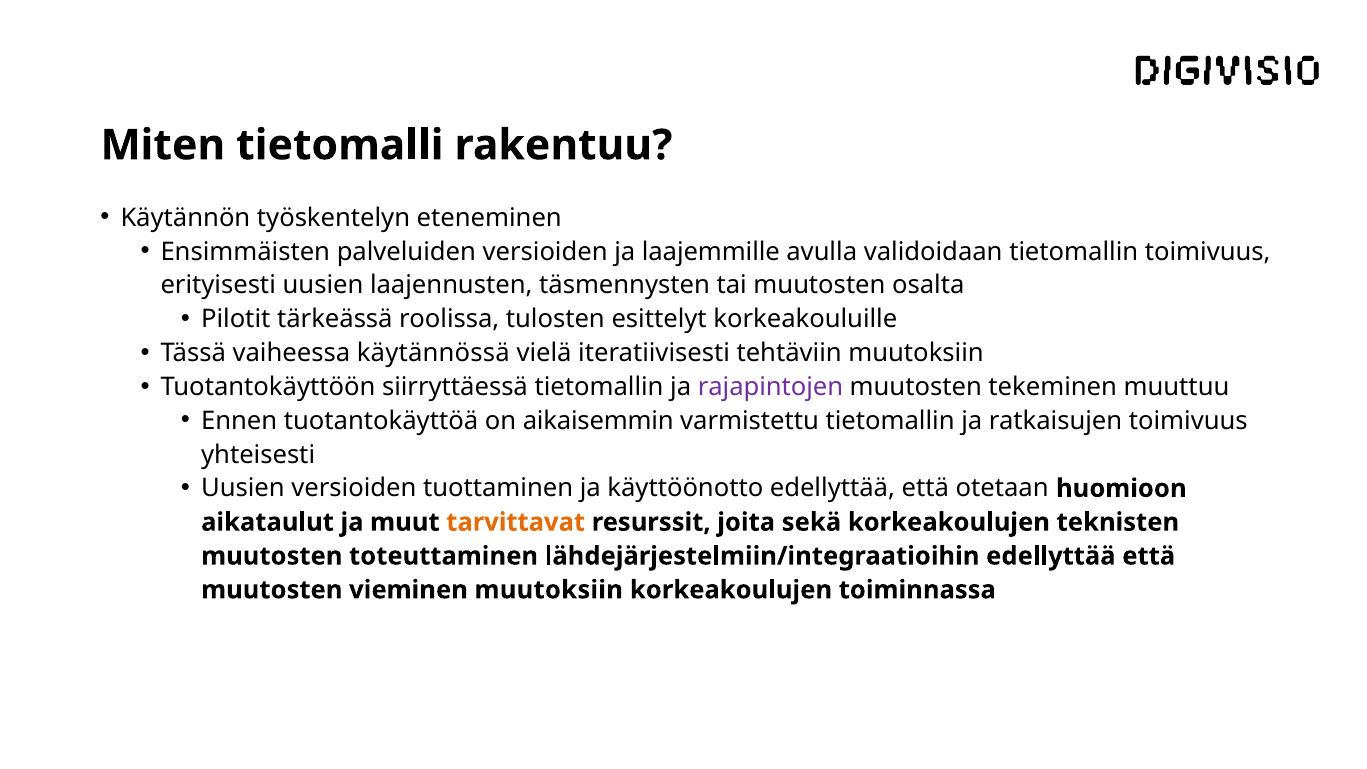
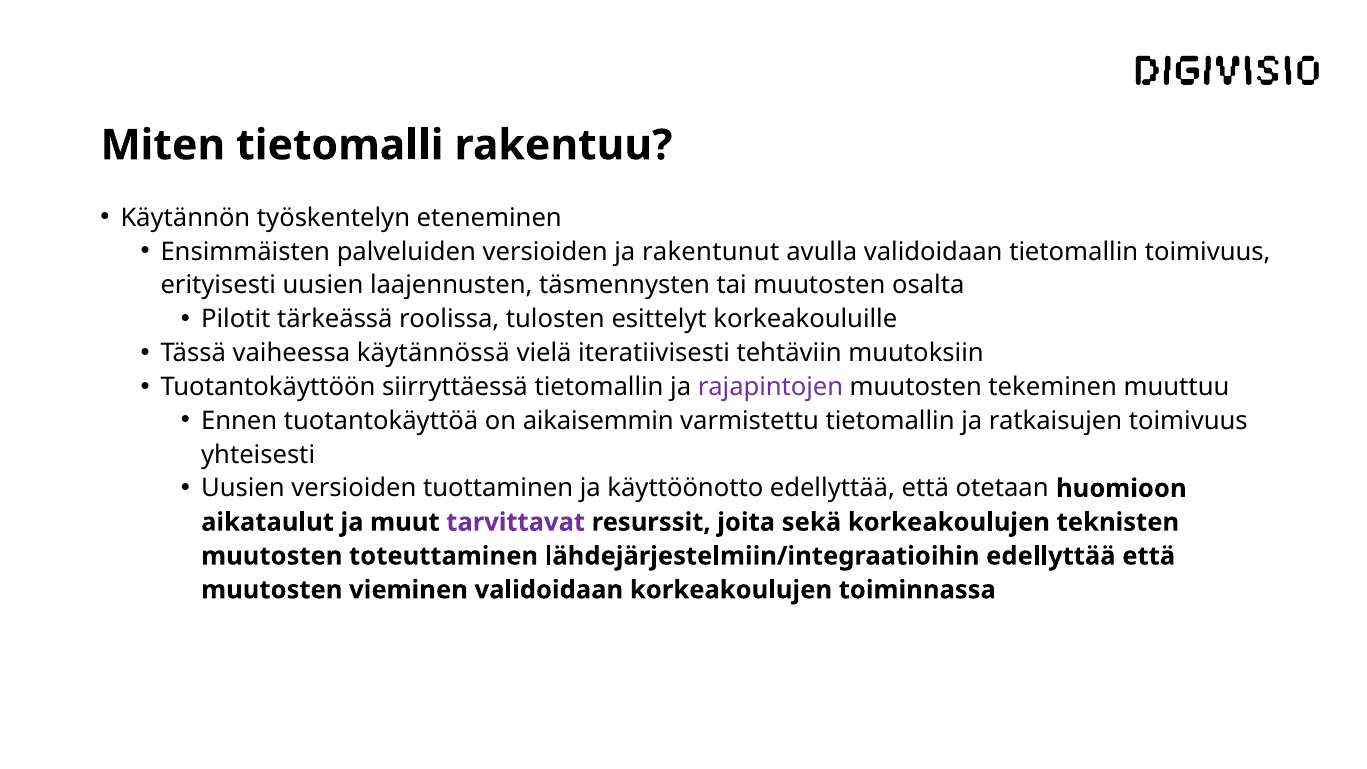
laajemmille: laajemmille -> rakentunut (711, 252)
tarvittavat colour: orange -> purple (516, 522)
vieminen muutoksiin: muutoksiin -> validoidaan (549, 590)
